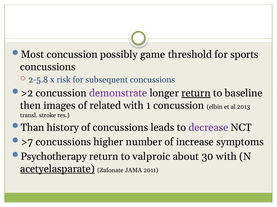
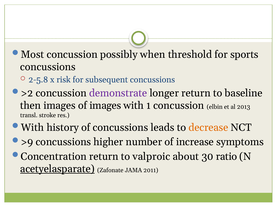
game: game -> when (153, 55)
return underline: present -> none (196, 93)
of related: related -> images (105, 106)
Than: Than -> With (32, 128)
decrease colour: purple -> orange (208, 128)
>7: >7 -> >9 (27, 142)
Psychotherapy: Psychotherapy -> Concentration (54, 157)
30 with: with -> ratio (227, 157)
